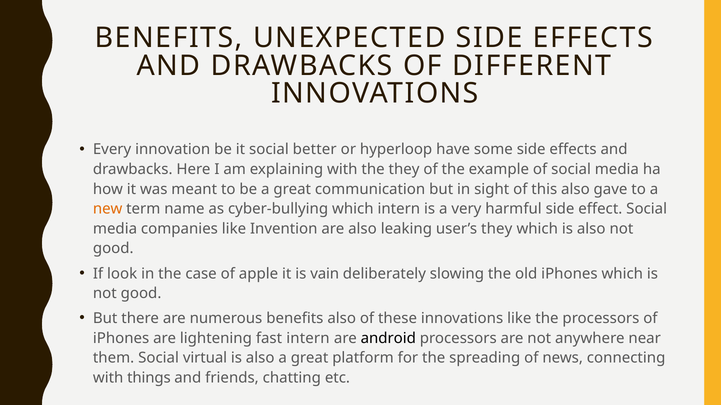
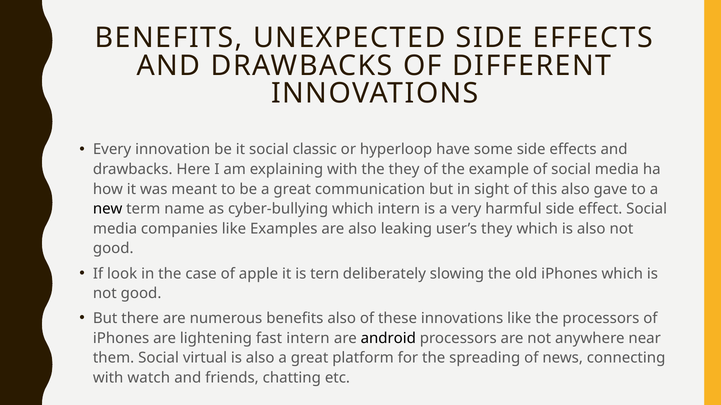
better: better -> classic (315, 150)
new colour: orange -> black (108, 209)
Invention: Invention -> Examples (284, 229)
vain: vain -> tern (325, 274)
things: things -> watch (149, 378)
